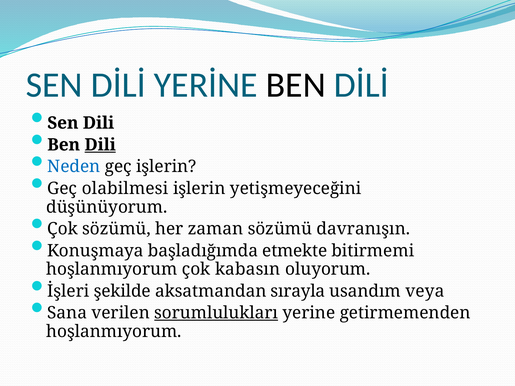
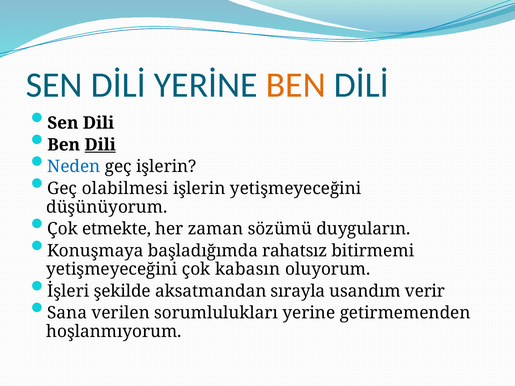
BEN colour: black -> orange (296, 85)
Çok sözümü: sözümü -> etmekte (117, 229)
davranışın: davranışın -> duyguların (364, 229)
etmekte: etmekte -> rahatsız (295, 251)
hoşlanmıyorum: hoşlanmıyorum -> yetişmeyeceğini (112, 269)
veya: veya -> verir (425, 291)
sorumlulukları underline: present -> none (216, 313)
